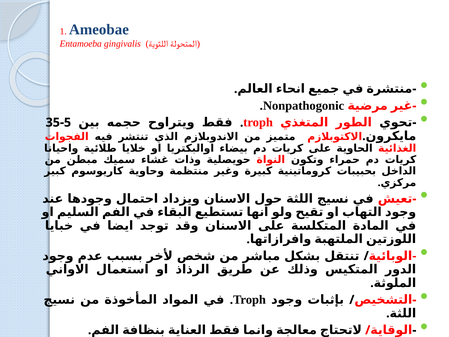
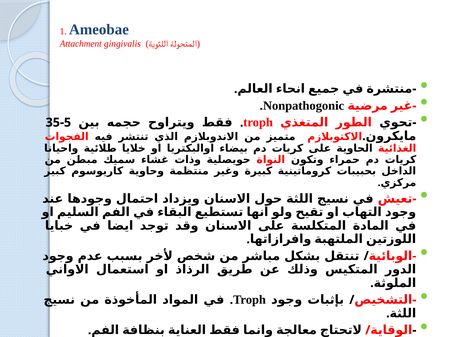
Entamoeba: Entamoeba -> Attachment (81, 44)
